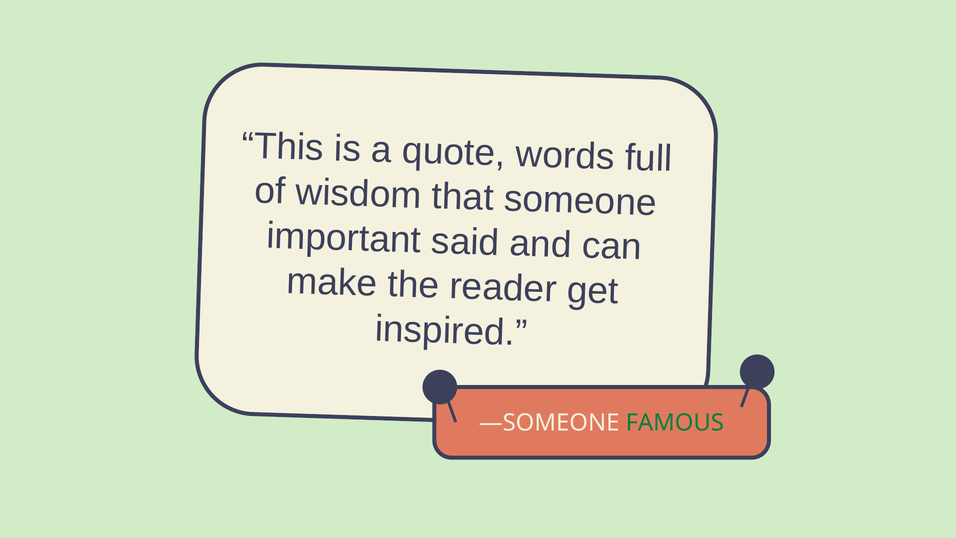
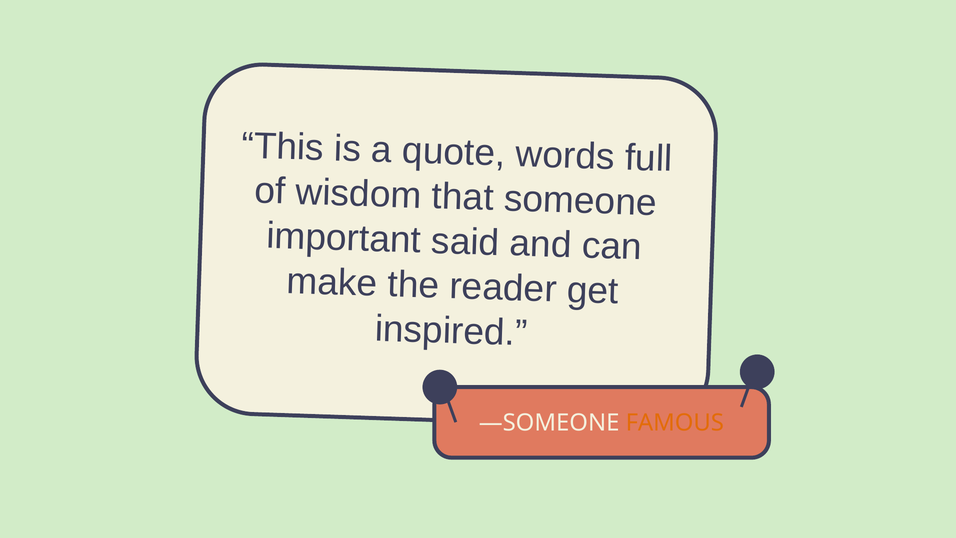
FAMOUS colour: green -> orange (675, 423)
